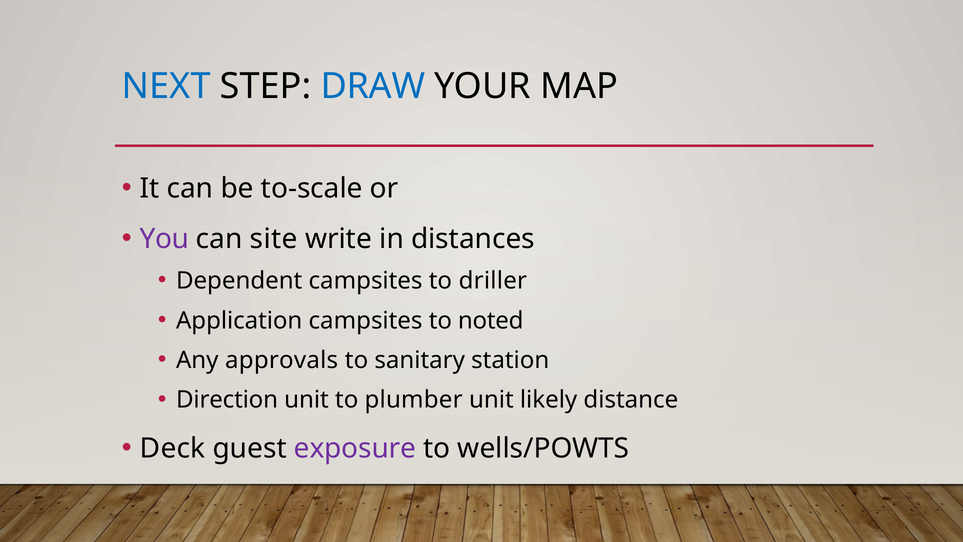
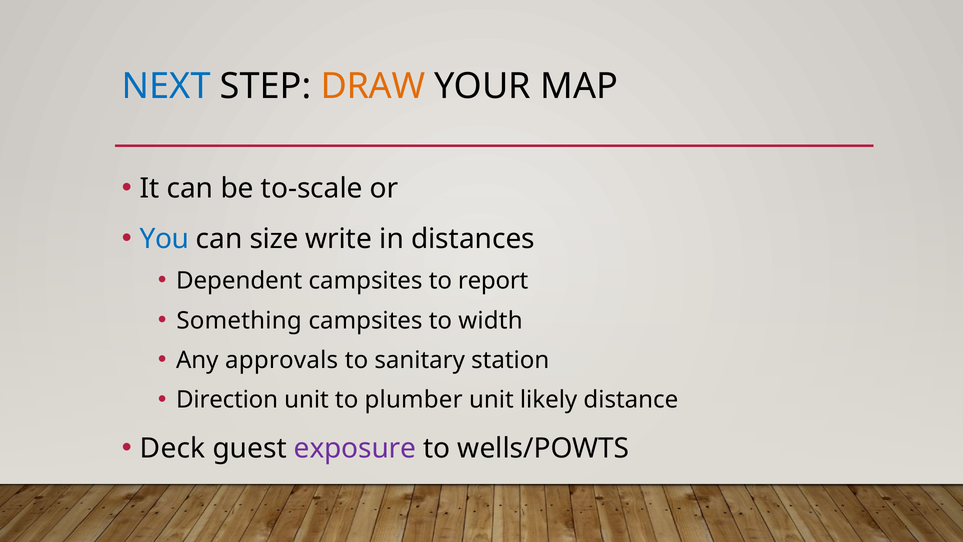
DRAW colour: blue -> orange (373, 86)
You colour: purple -> blue (164, 239)
site: site -> size (274, 239)
driller: driller -> report (493, 281)
Application: Application -> Something (239, 320)
noted: noted -> width (490, 320)
